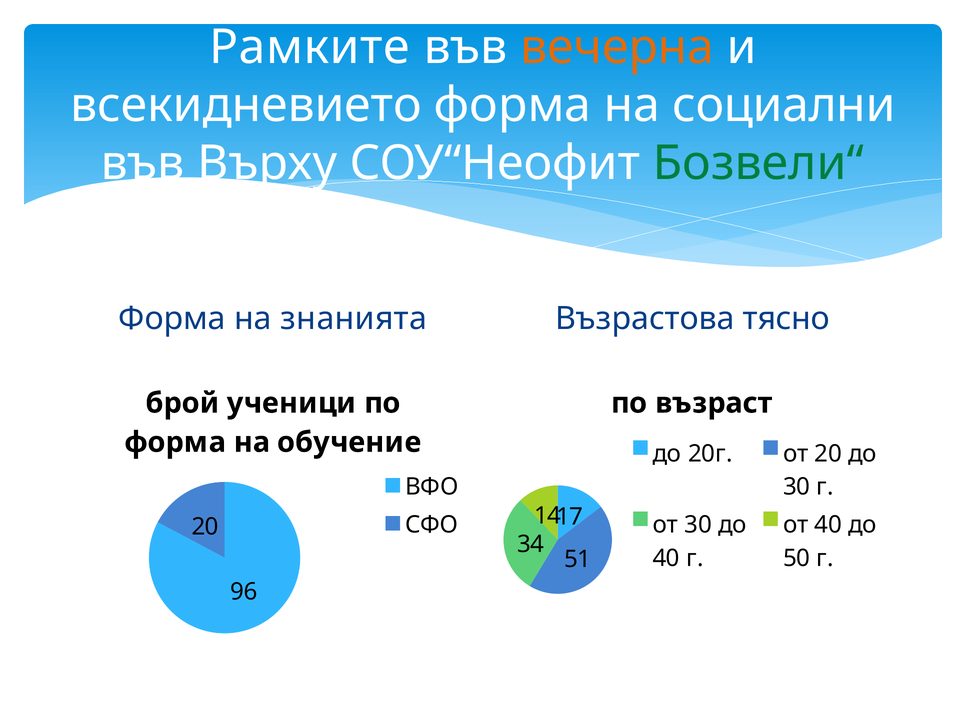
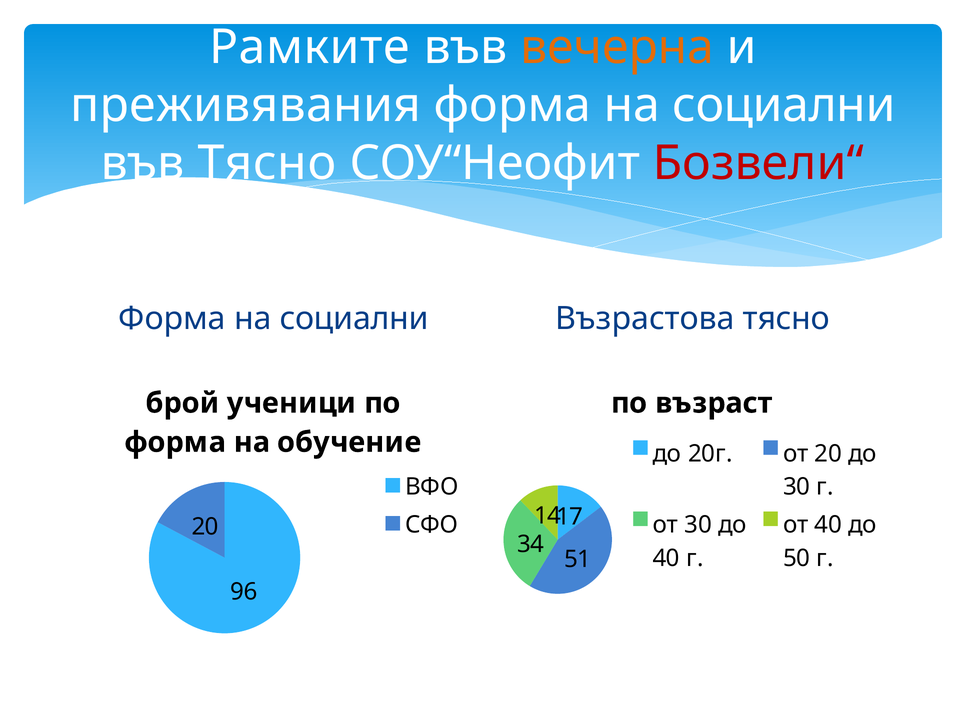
всекидневието: всекидневието -> преживявания (246, 105)
във Върху: Върху -> Тясно (267, 163)
Бозвели“ colour: green -> red (758, 163)
знанията: знанията -> социални (354, 319)
